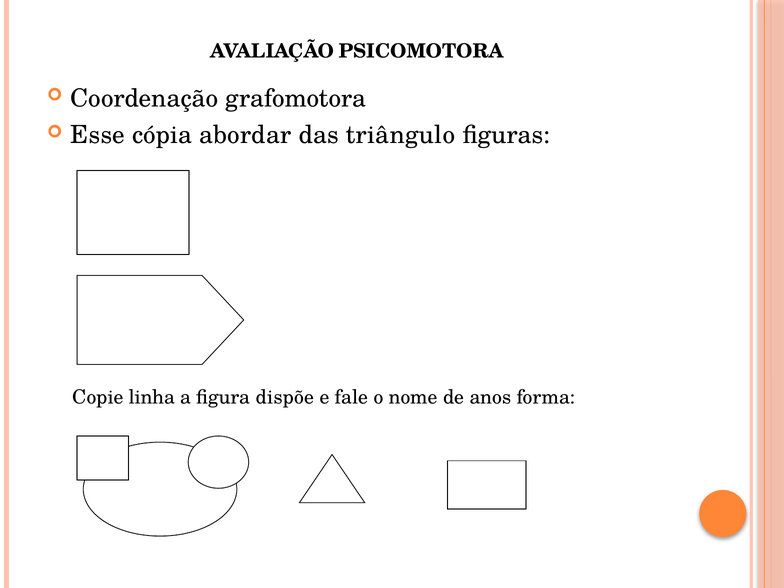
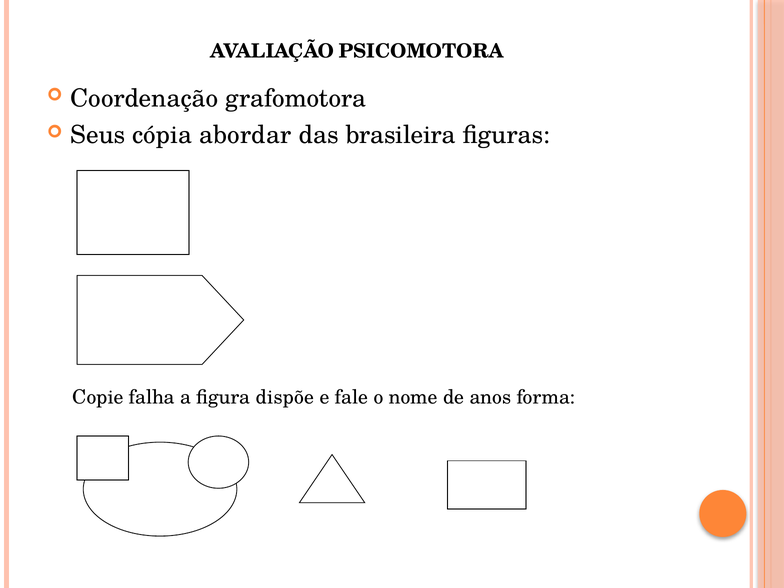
Esse: Esse -> Seus (98, 135)
triângulo: triângulo -> brasileira (401, 135)
linha: linha -> falha (152, 397)
